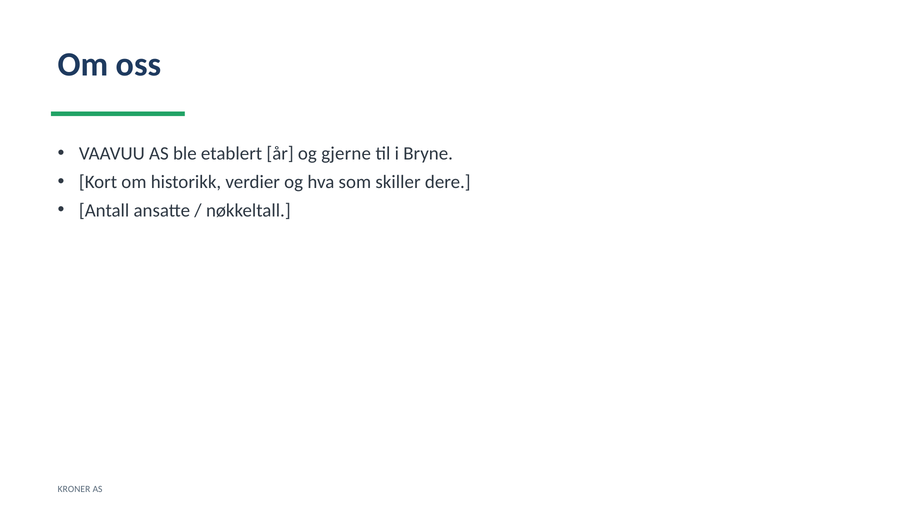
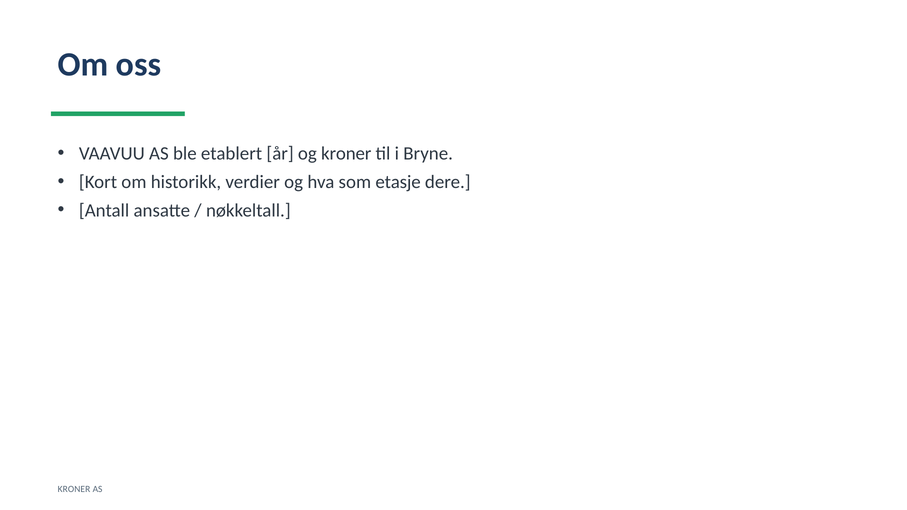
og gjerne: gjerne -> kroner (346, 154)
skiller: skiller -> etasje (398, 182)
